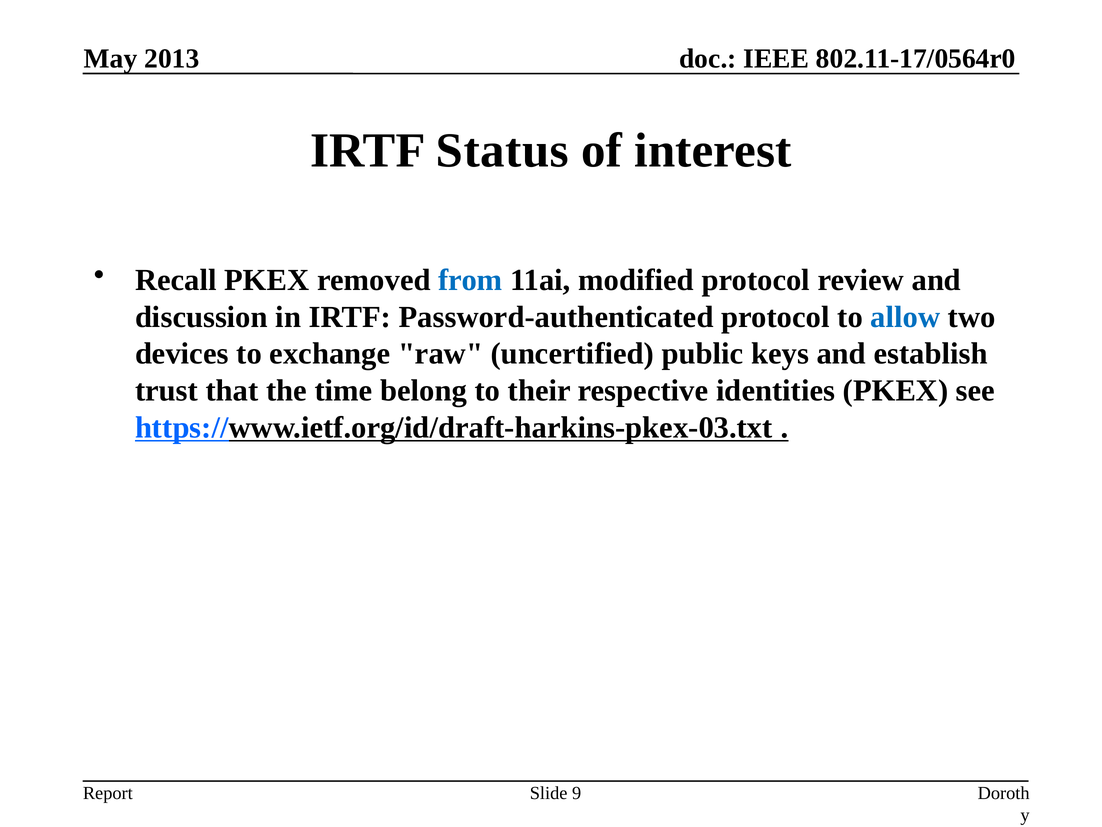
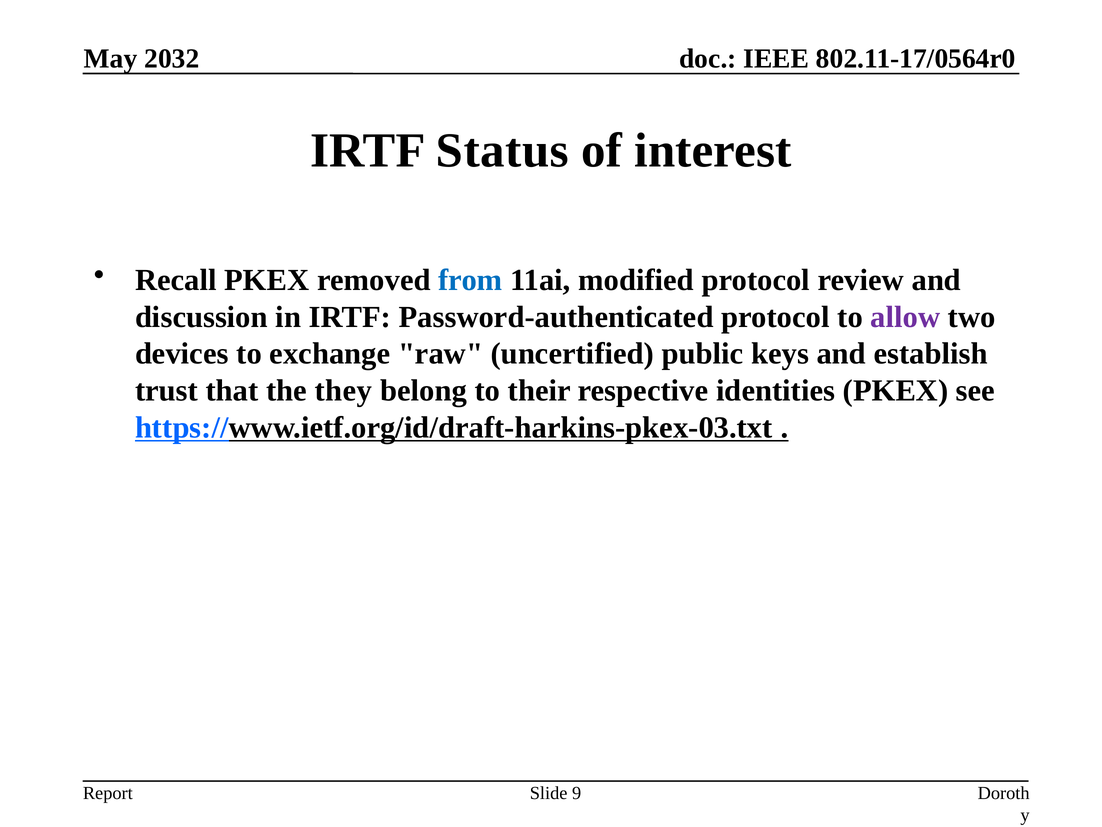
2013: 2013 -> 2032 (172, 59)
allow colour: blue -> purple (905, 317)
time: time -> they (343, 390)
